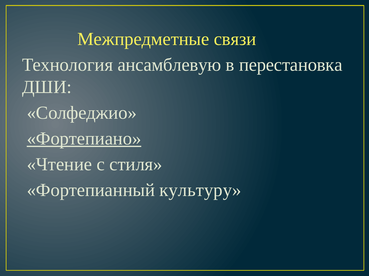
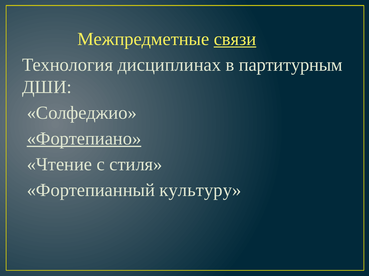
связи underline: none -> present (235, 39)
ансамблевую: ансамблевую -> дисциплинах (169, 65)
перестановка: перестановка -> партитурным (291, 65)
